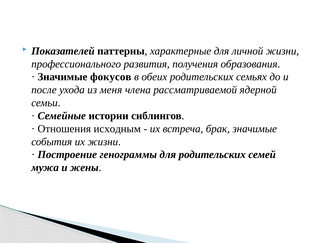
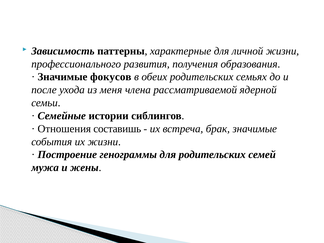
Показателей: Показателей -> Зависимость (63, 51)
исходным: исходным -> составишь (117, 129)
